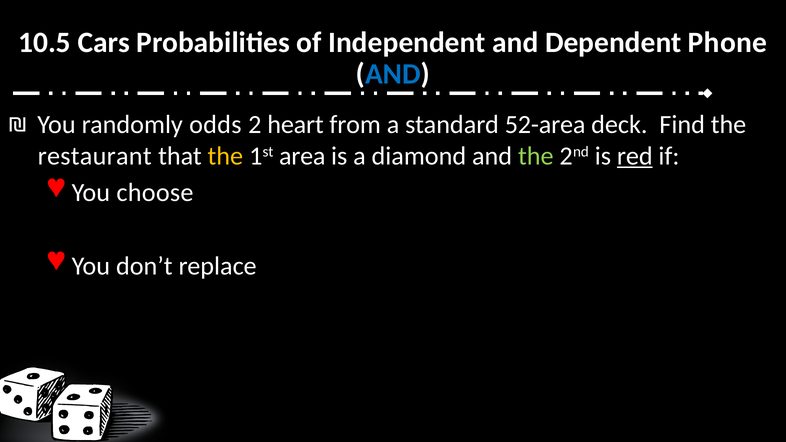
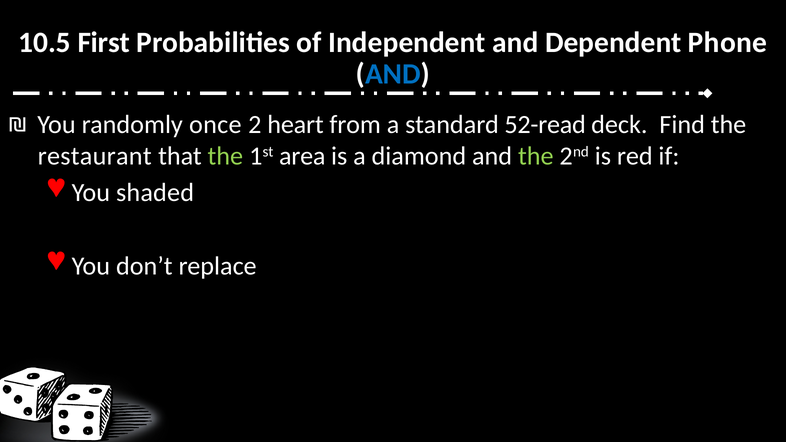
Cars: Cars -> First (104, 42)
odds: odds -> once (215, 125)
52-area: 52-area -> 52-read (545, 125)
the colour: yellow -> light green (225, 156)
red underline: present -> none (635, 156)
choose: choose -> shaded (155, 193)
